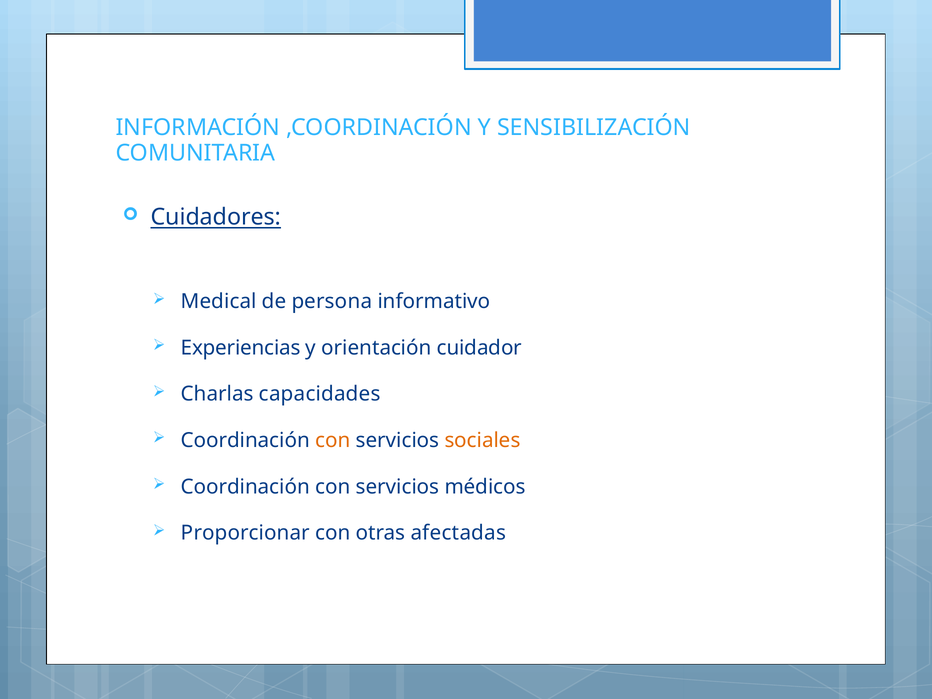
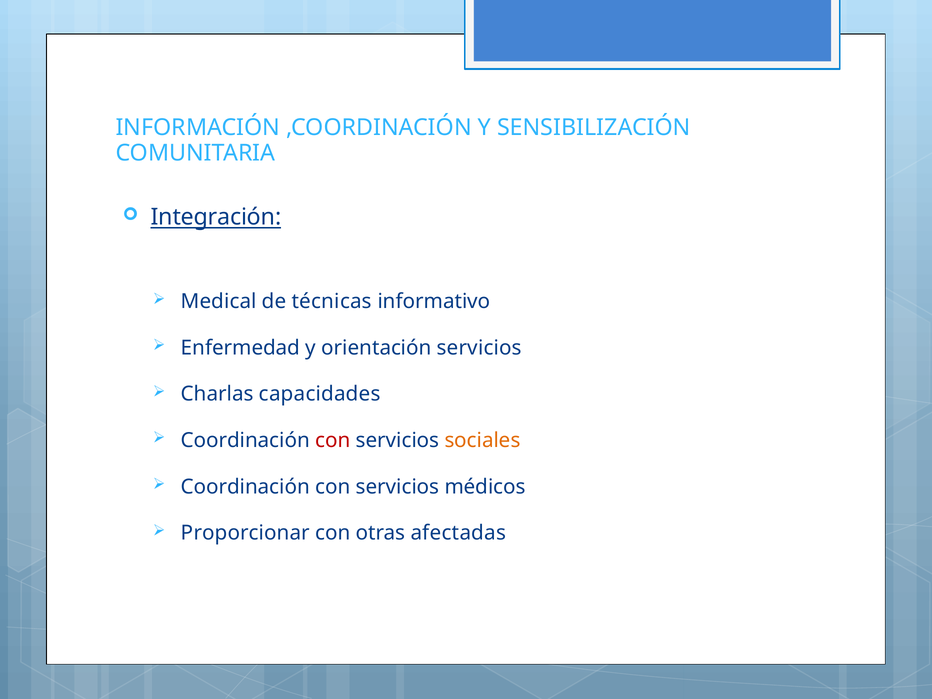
Cuidadores: Cuidadores -> Integración (216, 217)
persona: persona -> técnicas (332, 302)
Experiencias: Experiencias -> Enfermedad (241, 348)
orientación cuidador: cuidador -> servicios (479, 348)
con colour: orange -> red (333, 440)
